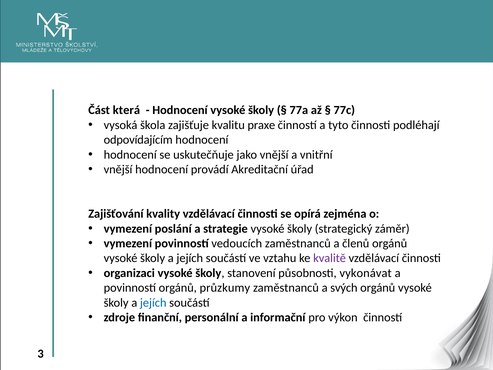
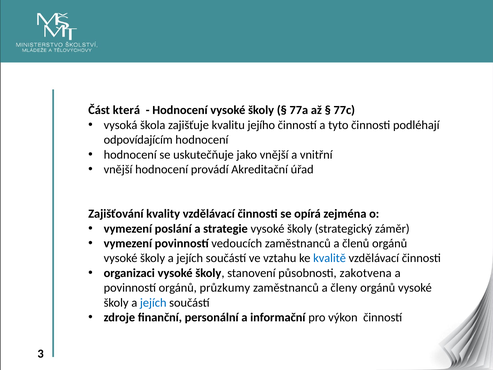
praxe: praxe -> jejího (261, 125)
kvalitě colour: purple -> blue (330, 258)
vykonávat: vykonávat -> zakotvena (366, 273)
svých: svých -> členy (344, 288)
